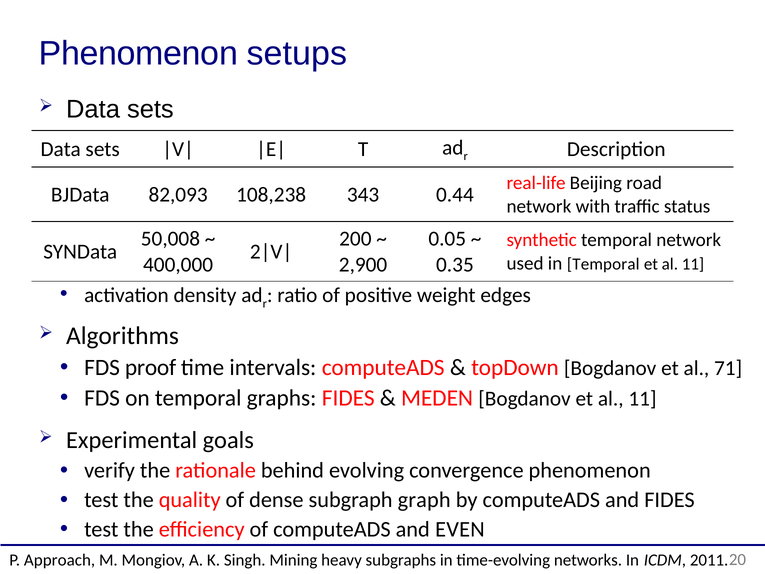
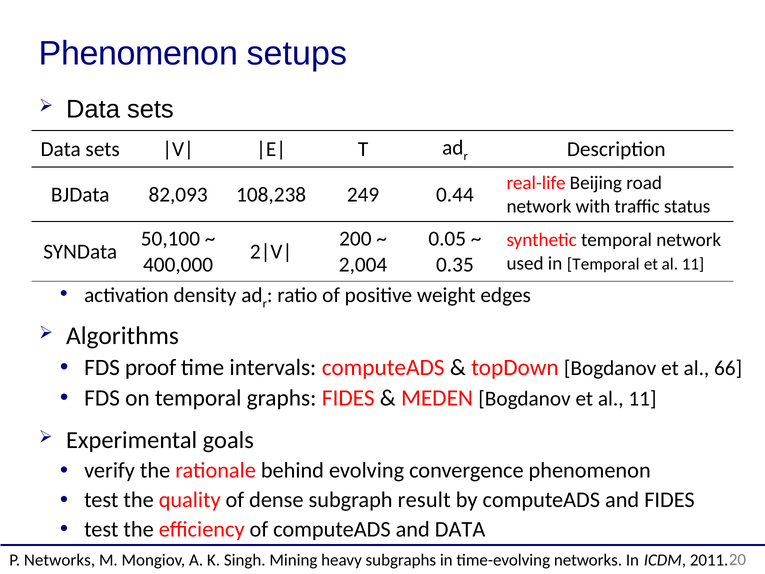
343: 343 -> 249 (363, 195)
50,008: 50,008 -> 50,100 (170, 238)
2,900: 2,900 -> 2,004 (363, 264)
71: 71 -> 66 (728, 368)
graph: graph -> result (424, 500)
and EVEN: EVEN -> DATA (460, 529)
P Approach: Approach -> Networks (60, 560)
